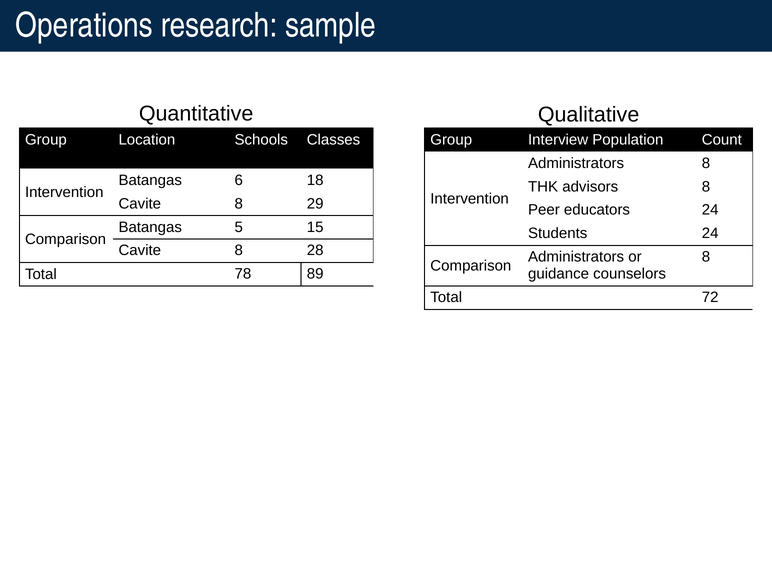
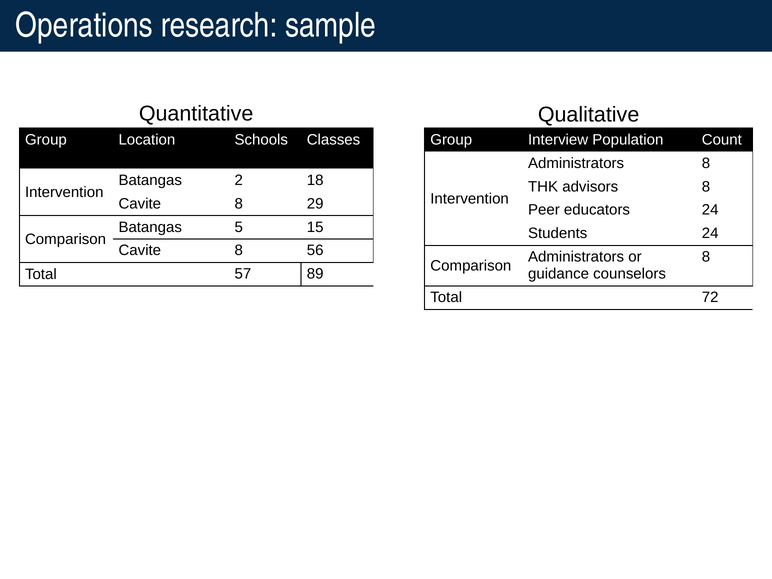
6: 6 -> 2 (239, 180)
28: 28 -> 56 (315, 251)
78: 78 -> 57 (243, 274)
